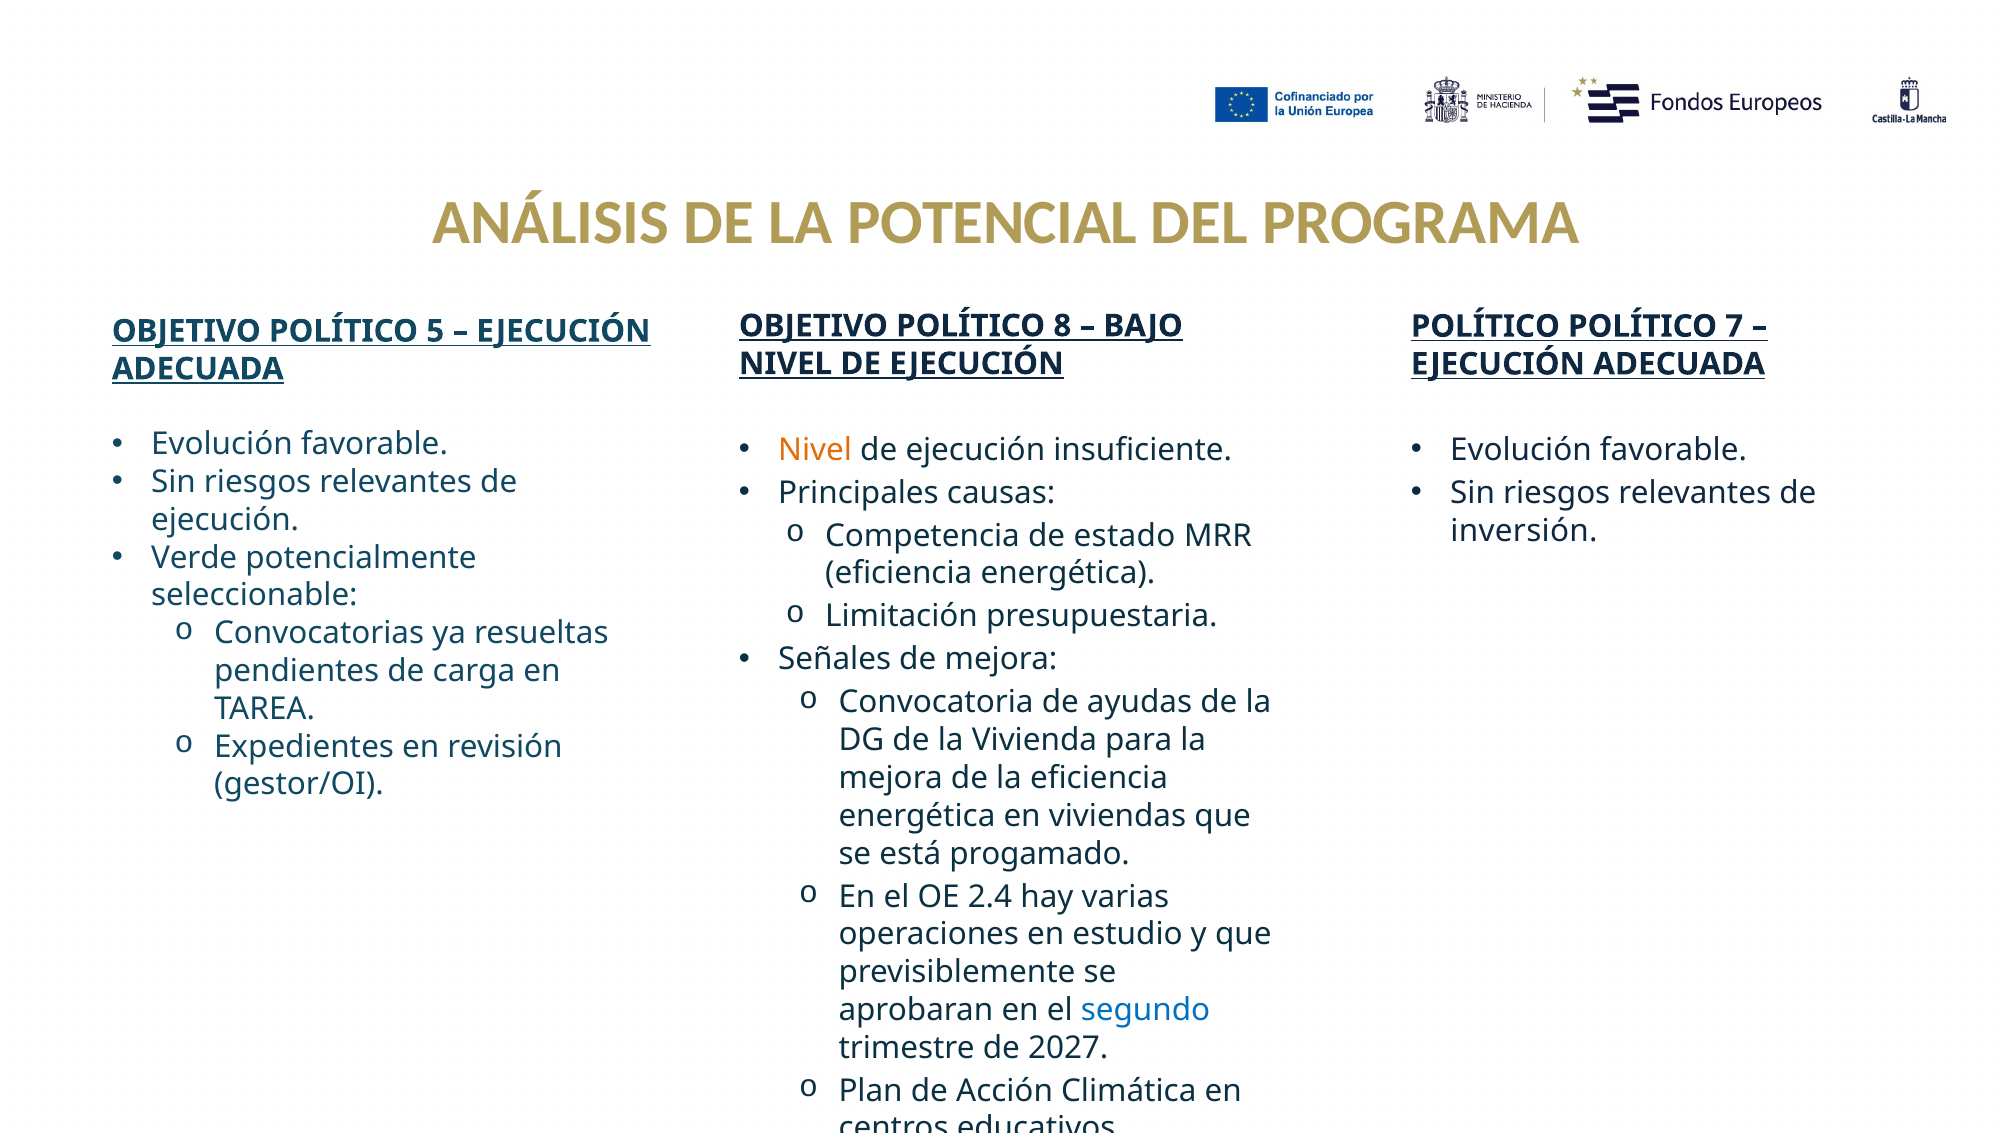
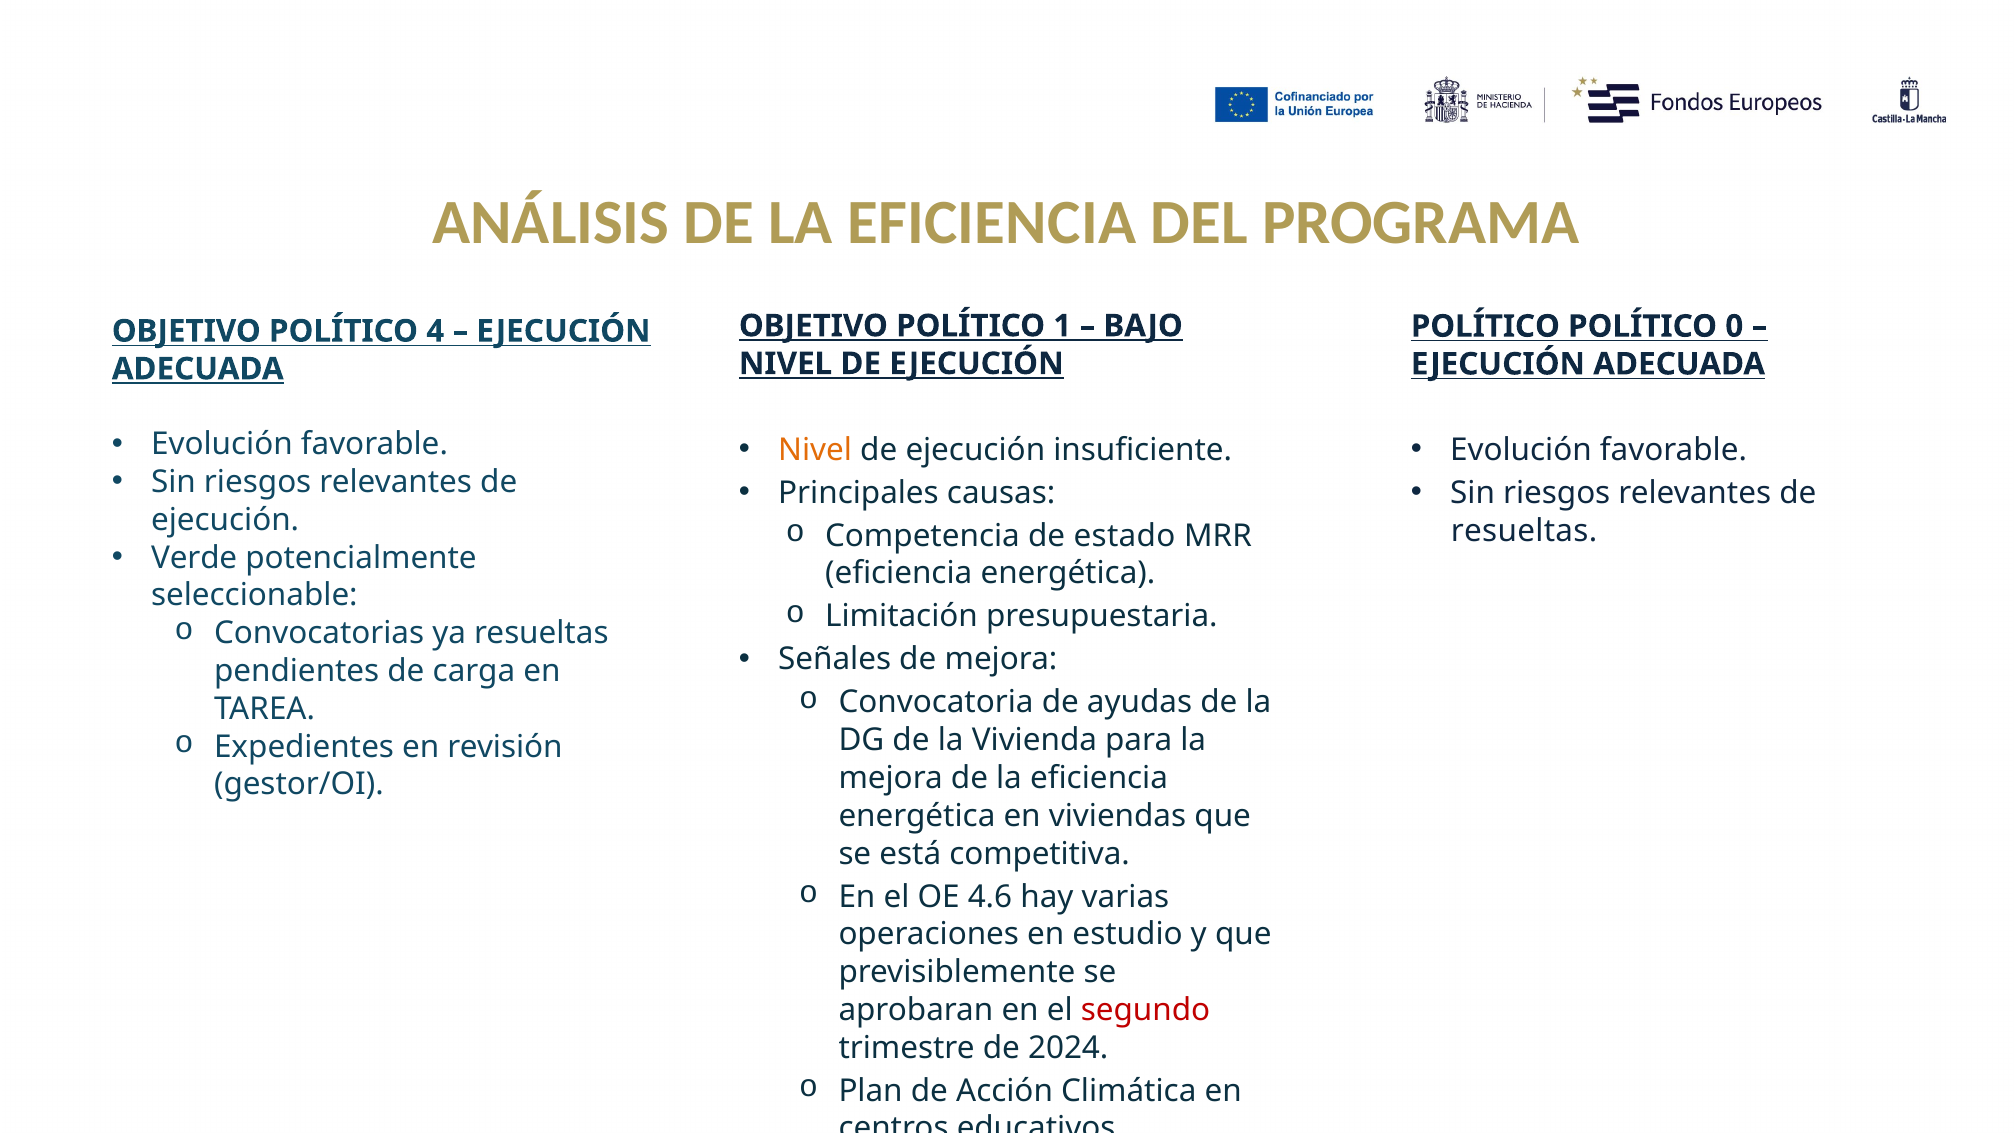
ANÁLISIS DE LA POTENCIAL: POTENCIAL -> EFICIENCIA (992, 223)
8: 8 -> 1 (1062, 326)
7: 7 -> 0 (1734, 326)
5: 5 -> 4 (435, 331)
inversión: inversión -> resueltas (1524, 531)
progamado: progamado -> competitiva (1040, 854)
2.4: 2.4 -> 4.6 (990, 897)
segundo colour: blue -> red (1146, 1010)
2027: 2027 -> 2024 (1068, 1048)
